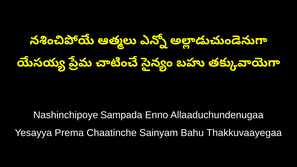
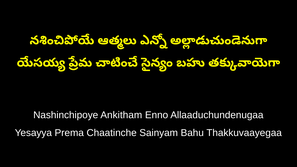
Sampada: Sampada -> Ankitham (121, 115)
